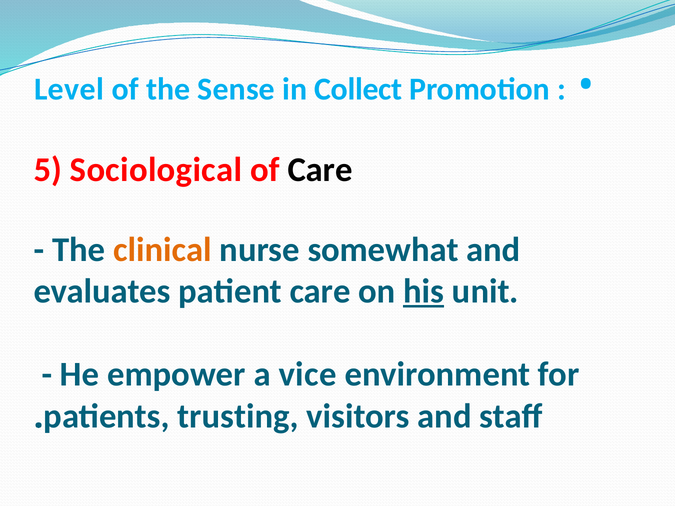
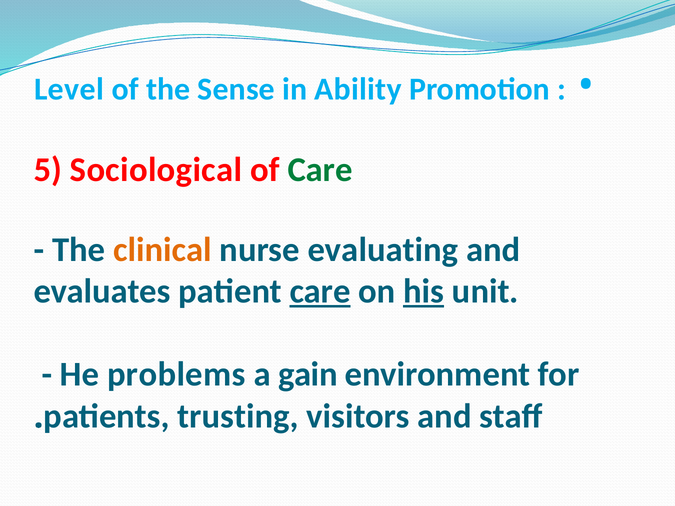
Collect: Collect -> Ability (358, 89)
Care colour: black -> green (320, 170)
somewhat: somewhat -> evaluating (383, 250)
care underline: none -> present (320, 292)
empower: empower -> problems (176, 375)
vice: vice -> gain (308, 375)
